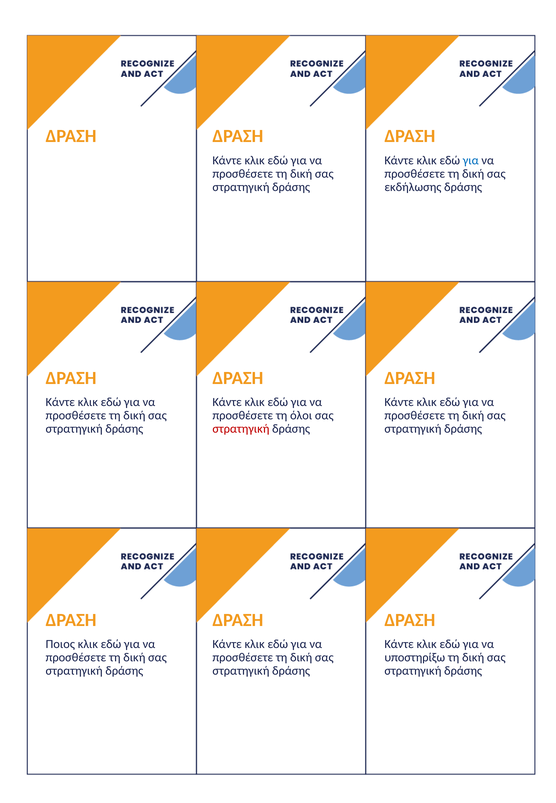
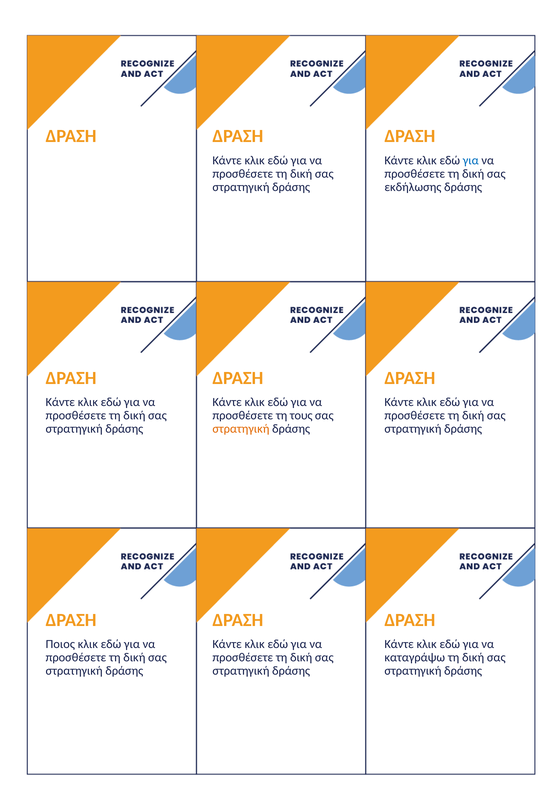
όλοι: όλοι -> τους (301, 416)
στρατηγική colour: red -> orange (241, 429)
υποστηρίξω: υποστηρίξω -> καταγράψω (415, 657)
